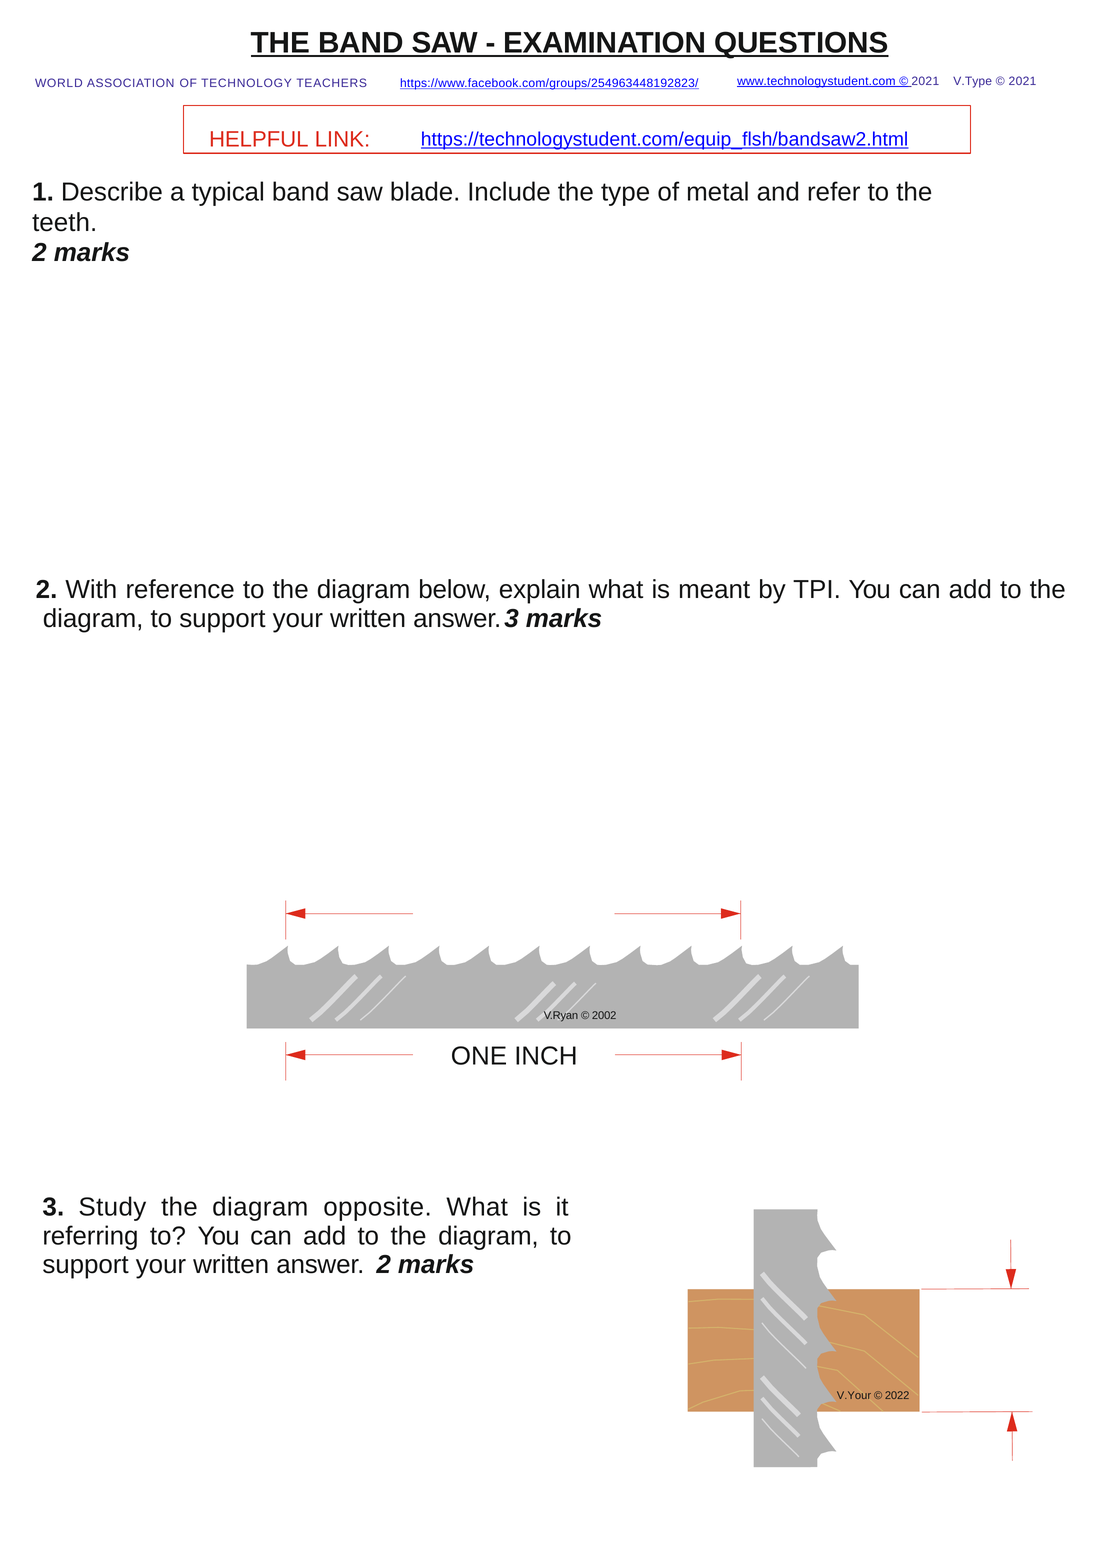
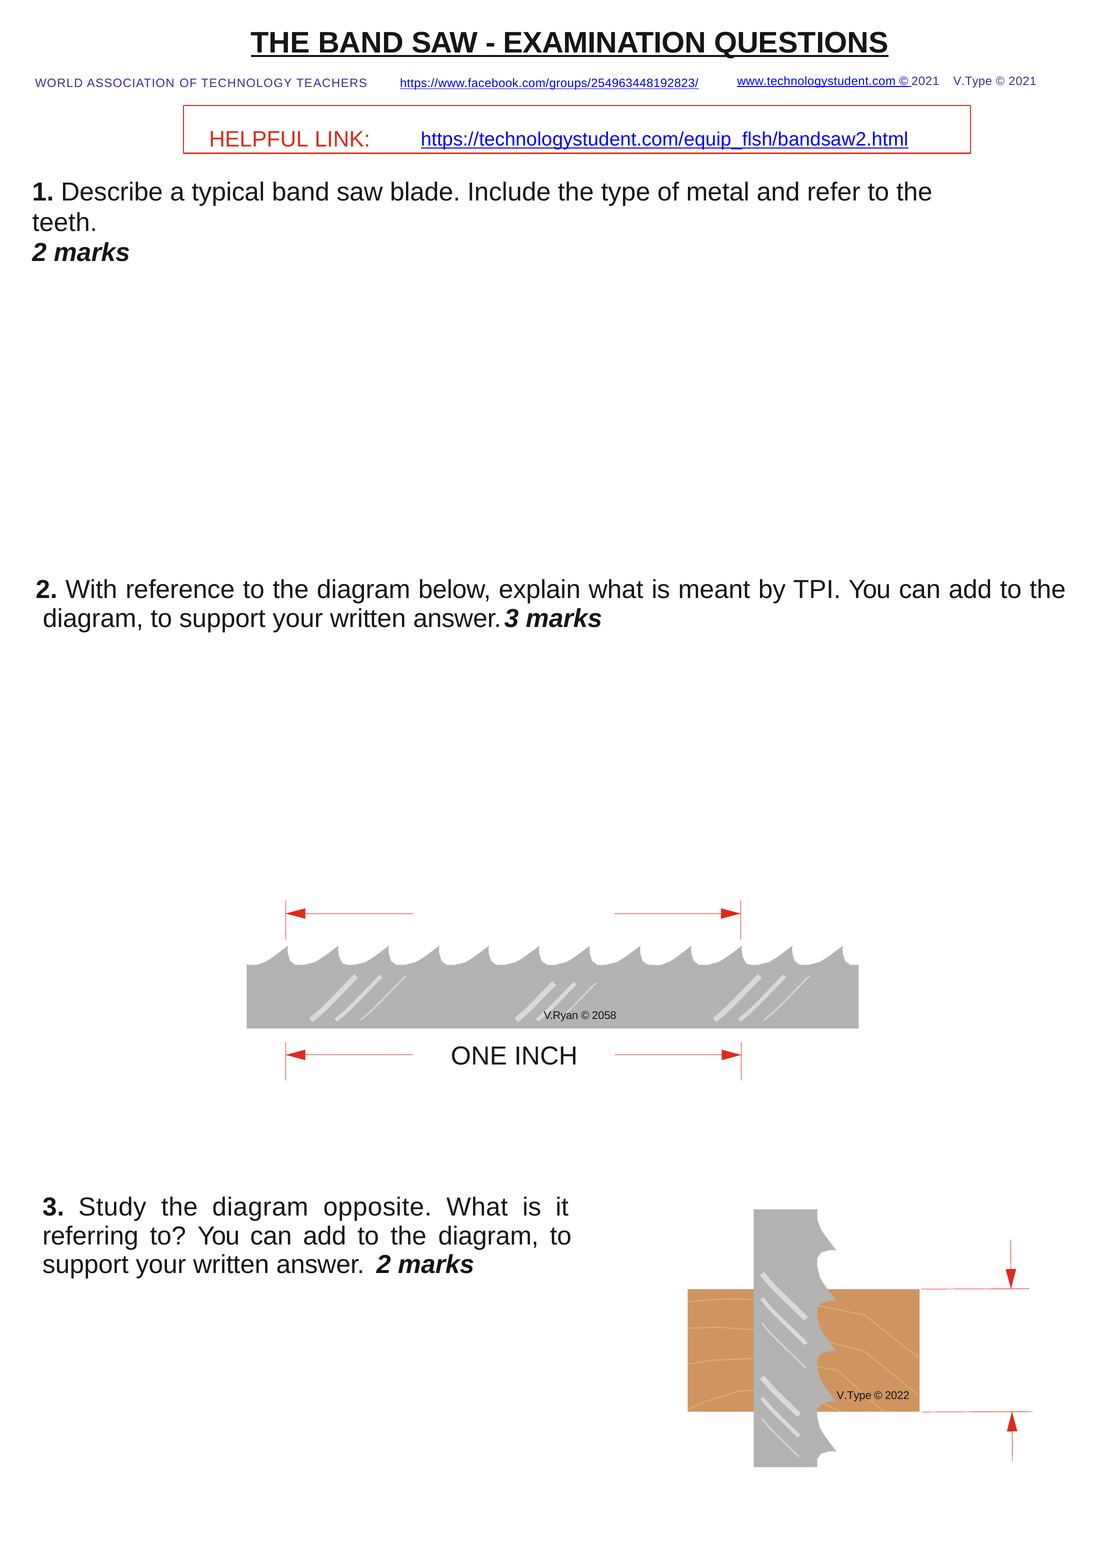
2002: 2002 -> 2058 (604, 1016)
V.Your: V.Your -> V.Type (854, 1395)
